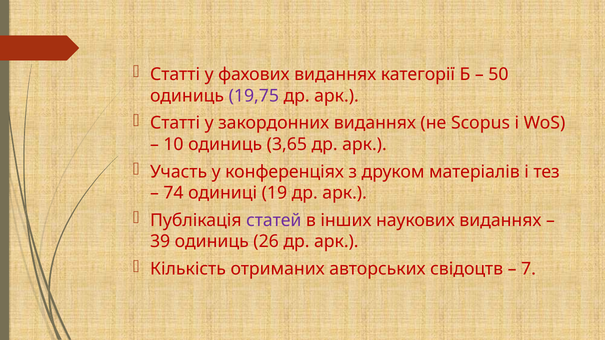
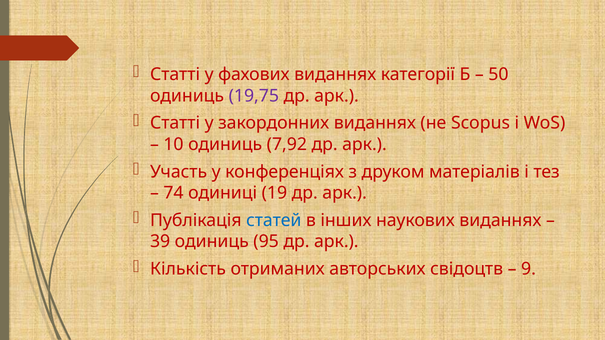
3,65: 3,65 -> 7,92 (287, 144)
статей colour: purple -> blue (274, 221)
26: 26 -> 95 (266, 242)
7: 7 -> 9 (528, 269)
